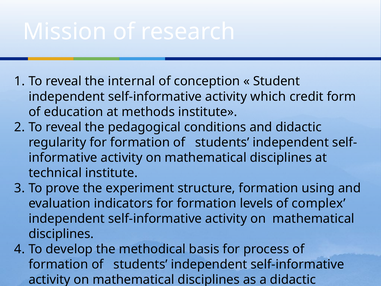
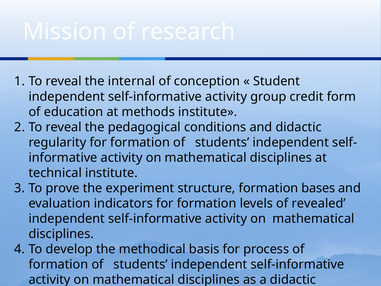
which: which -> group (268, 96)
using: using -> bases (318, 188)
complex: complex -> revealed (319, 203)
